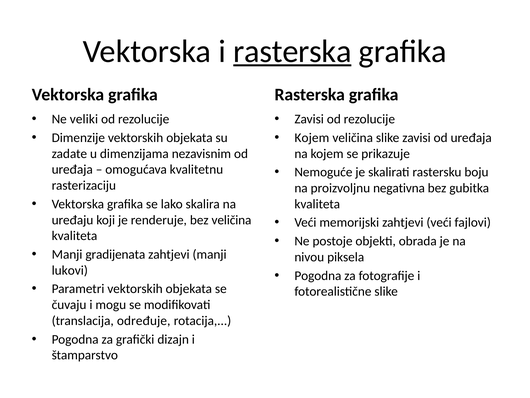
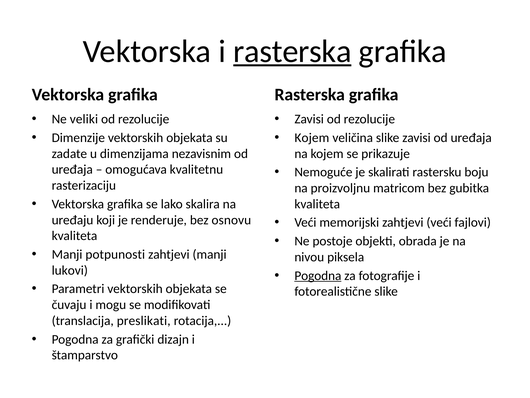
negativna: negativna -> matricom (399, 188)
bez veličina: veličina -> osnovu (231, 220)
gradijenata: gradijenata -> potpunosti (115, 254)
Pogodna underline: none -> present (318, 275)
određuje: određuje -> preslikati (144, 320)
